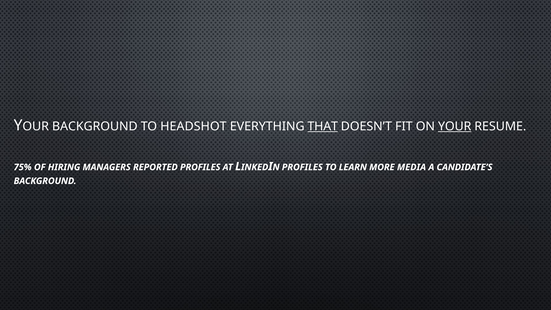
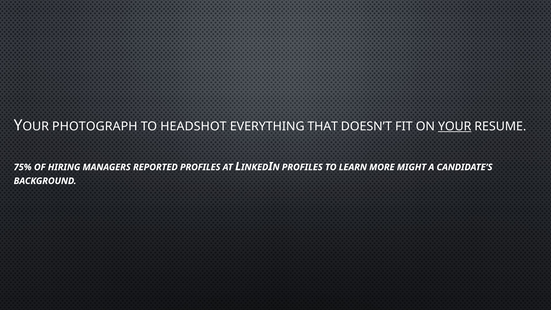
BACKGROUND: BACKGROUND -> PHOTOGRAPH (95, 126)
THAT underline: present -> none (323, 126)
MEDIA: MEDIA -> MIGHT (412, 167)
